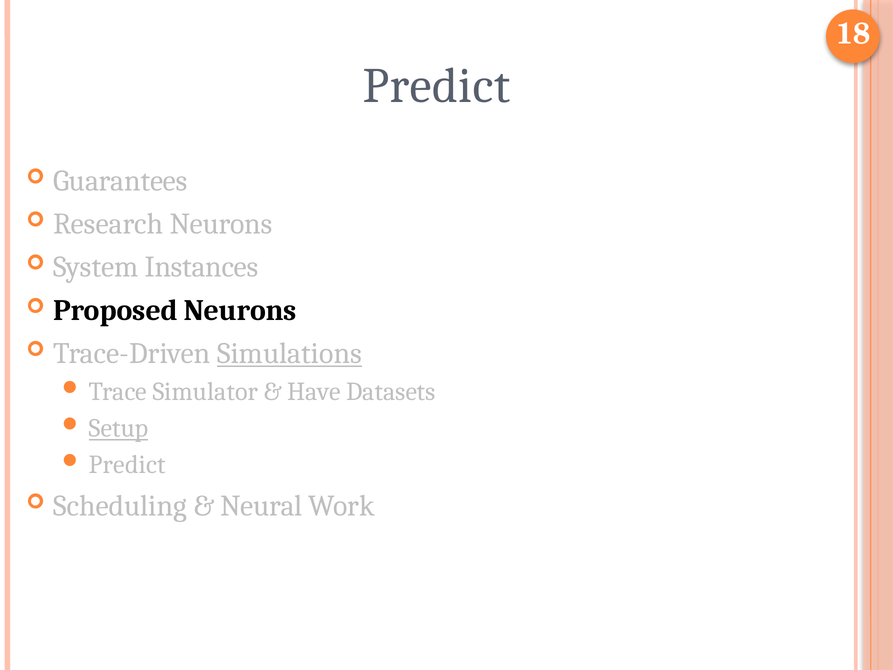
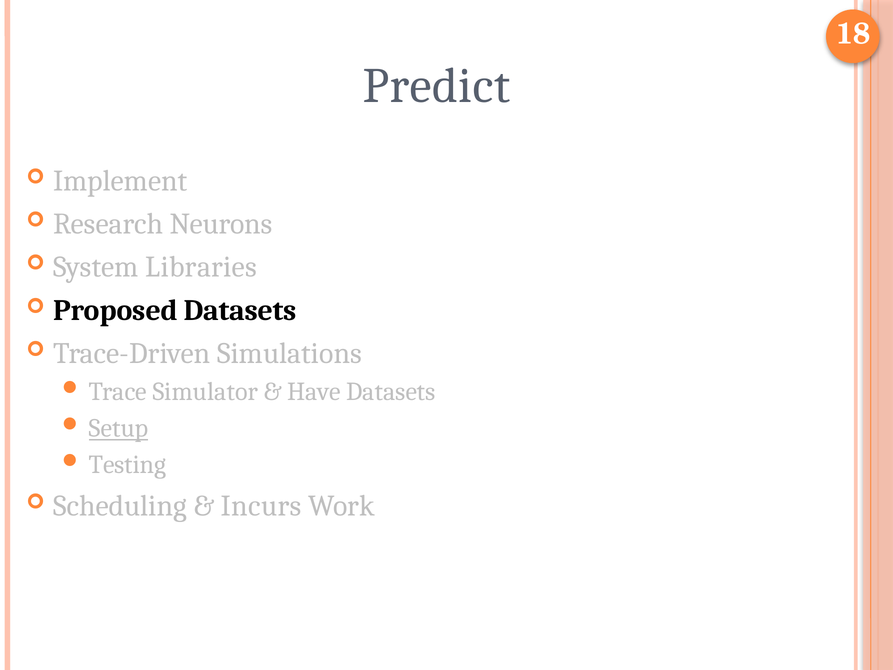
Guarantees: Guarantees -> Implement (120, 181)
Instances: Instances -> Libraries (201, 267)
Proposed Neurons: Neurons -> Datasets (240, 310)
Simulations underline: present -> none (289, 353)
Predict: Predict -> Testing (127, 465)
Neural: Neural -> Incurs (261, 506)
